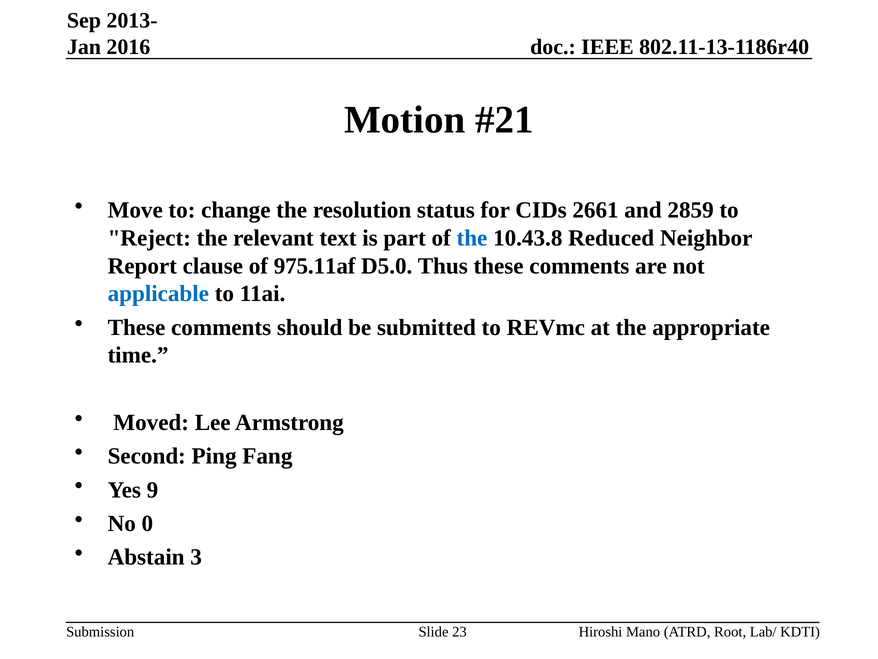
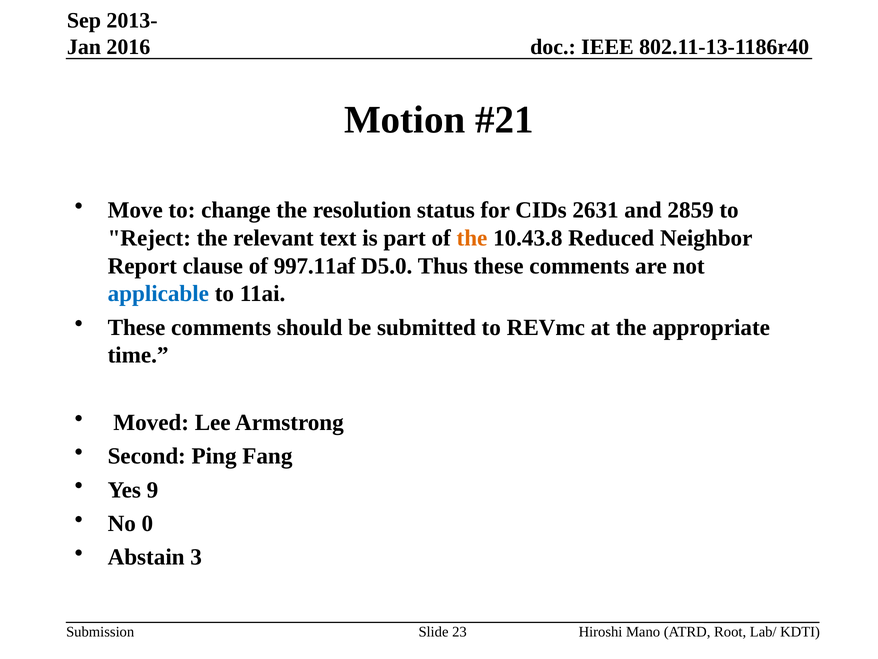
2661: 2661 -> 2631 (596, 210)
the colour: blue -> orange (472, 238)
975.11af: 975.11af -> 997.11af (315, 266)
